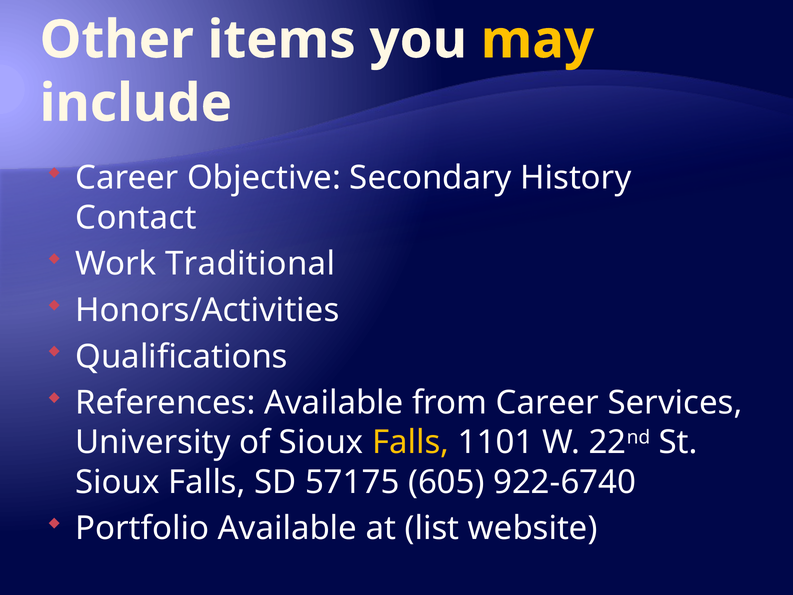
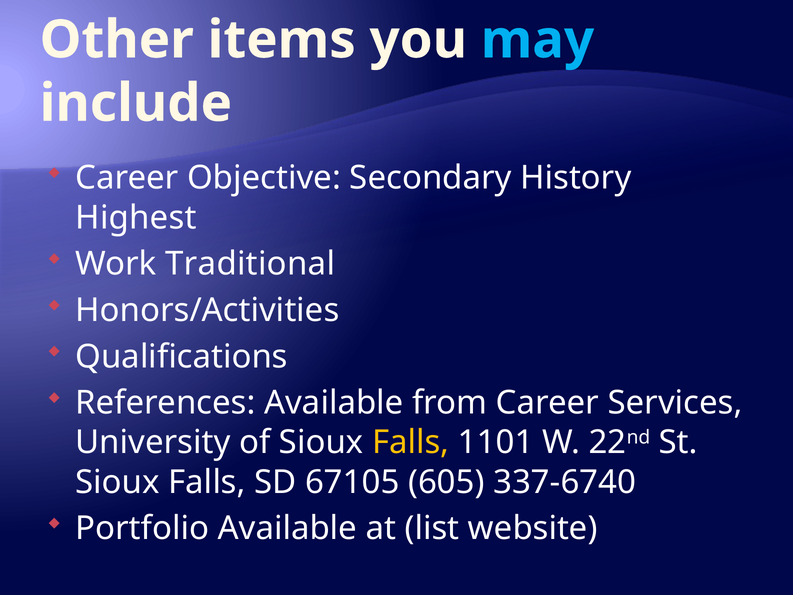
may colour: yellow -> light blue (537, 40)
Contact: Contact -> Highest (136, 218)
57175: 57175 -> 67105 (352, 482)
922-6740: 922-6740 -> 337-6740 (565, 482)
